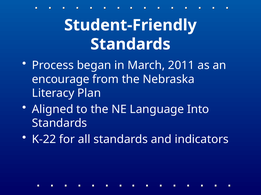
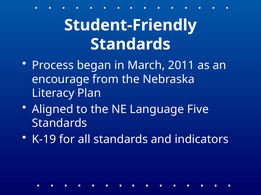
Into: Into -> Five (198, 110)
K-22: K-22 -> K-19 (44, 140)
